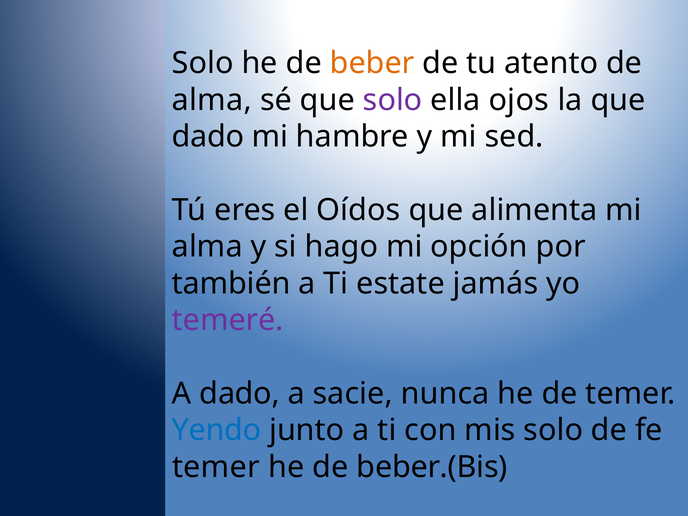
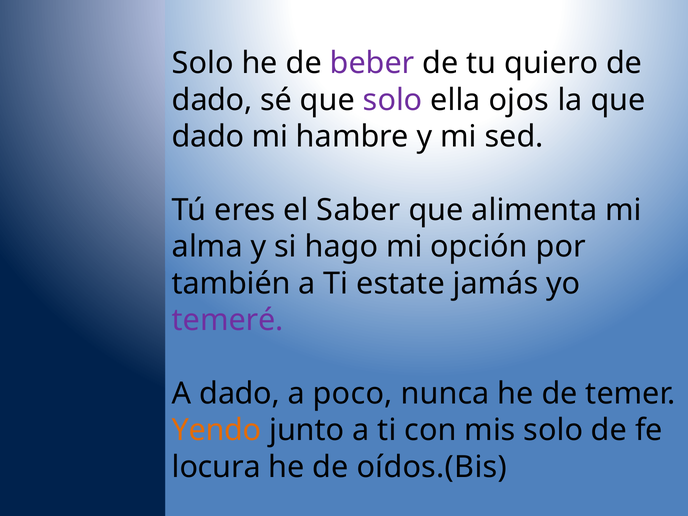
beber colour: orange -> purple (372, 63)
atento: atento -> quiero (551, 63)
alma: alma -> dado (212, 100)
Oídos: Oídos -> Saber (358, 210)
sacie: sacie -> poco (353, 394)
Yendo colour: blue -> orange (217, 430)
temer: temer -> locura (216, 467)
beber.(Bis: beber.(Bis -> oídos.(Bis (432, 467)
